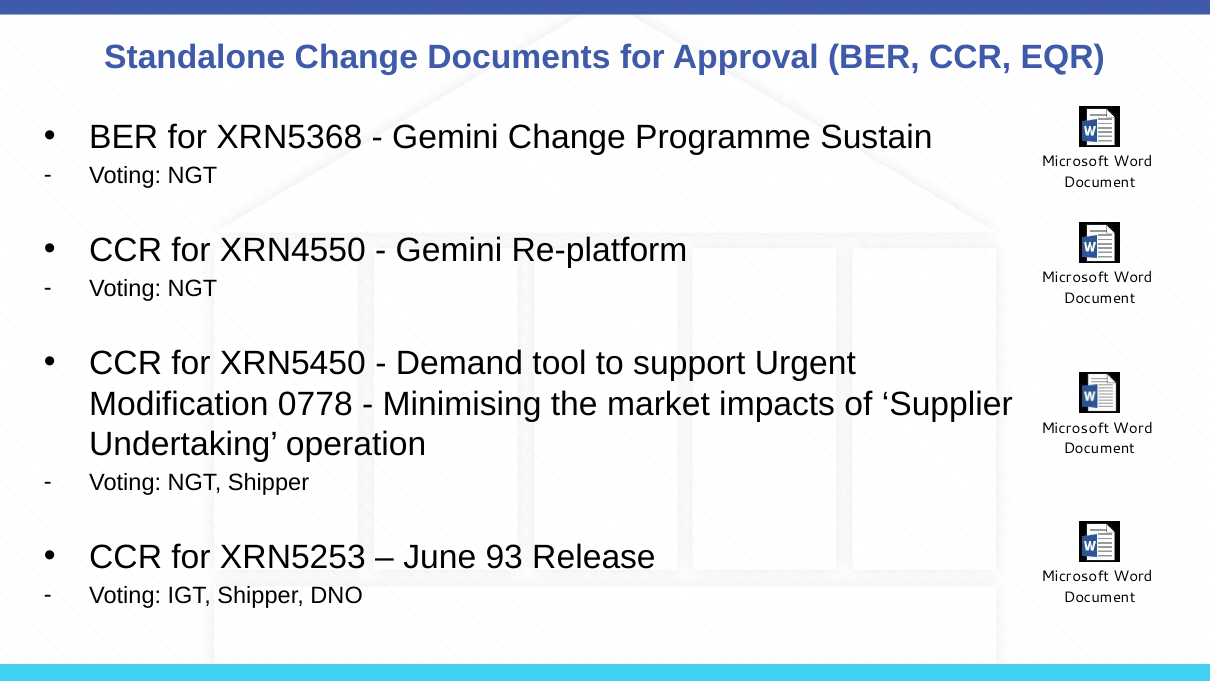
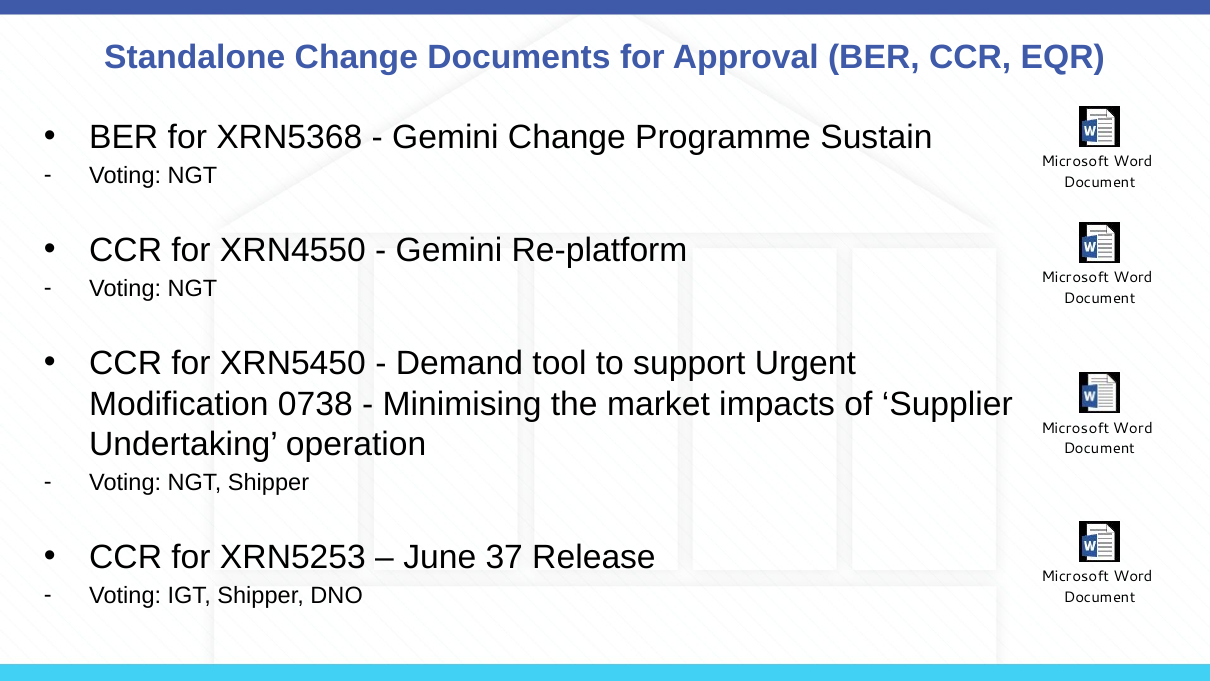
0778: 0778 -> 0738 (315, 404)
93: 93 -> 37 (504, 557)
